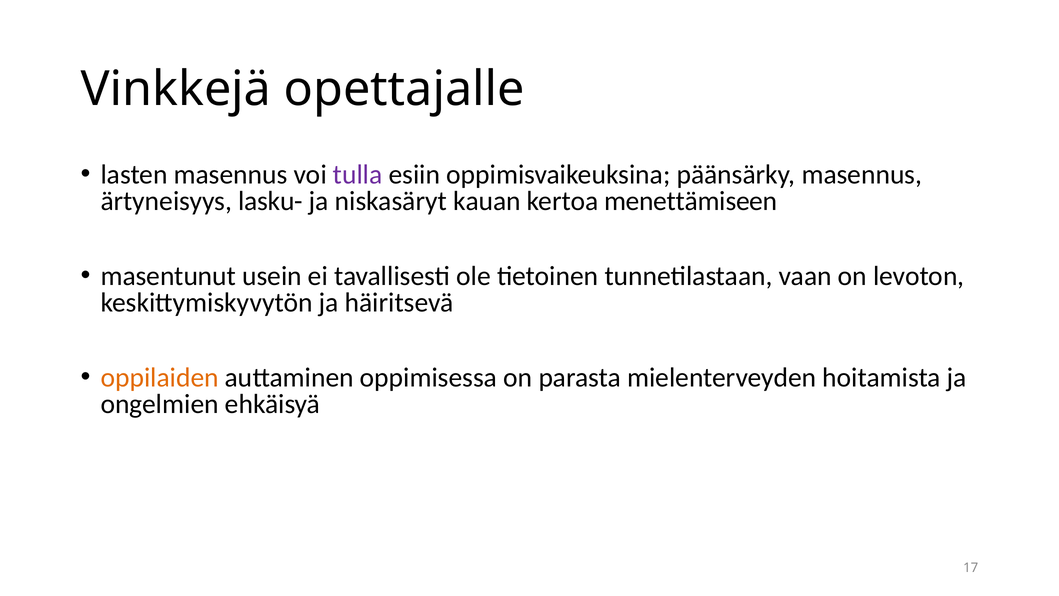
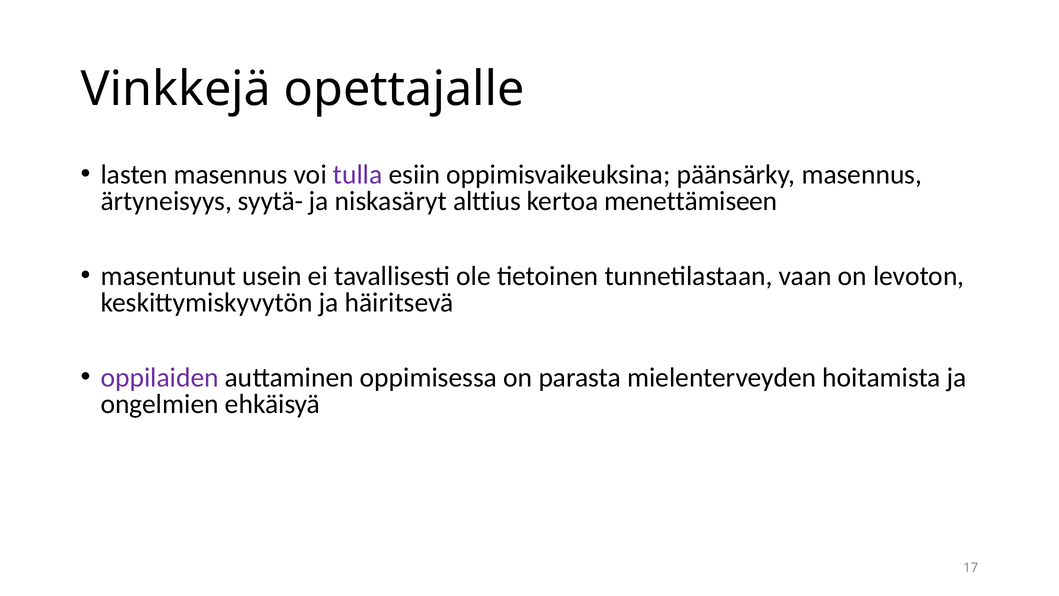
lasku-: lasku- -> syytä- (271, 201)
kauan: kauan -> alttius (487, 201)
oppilaiden colour: orange -> purple (160, 377)
